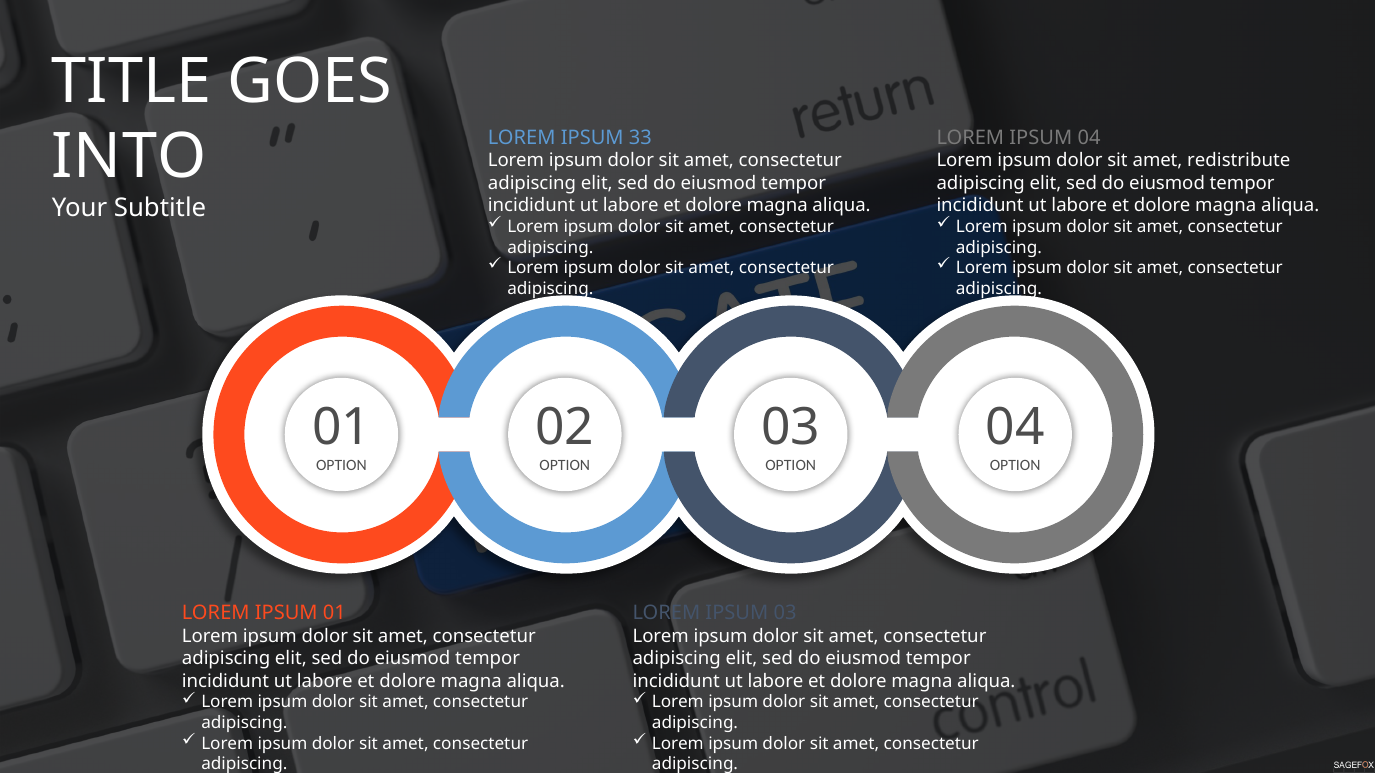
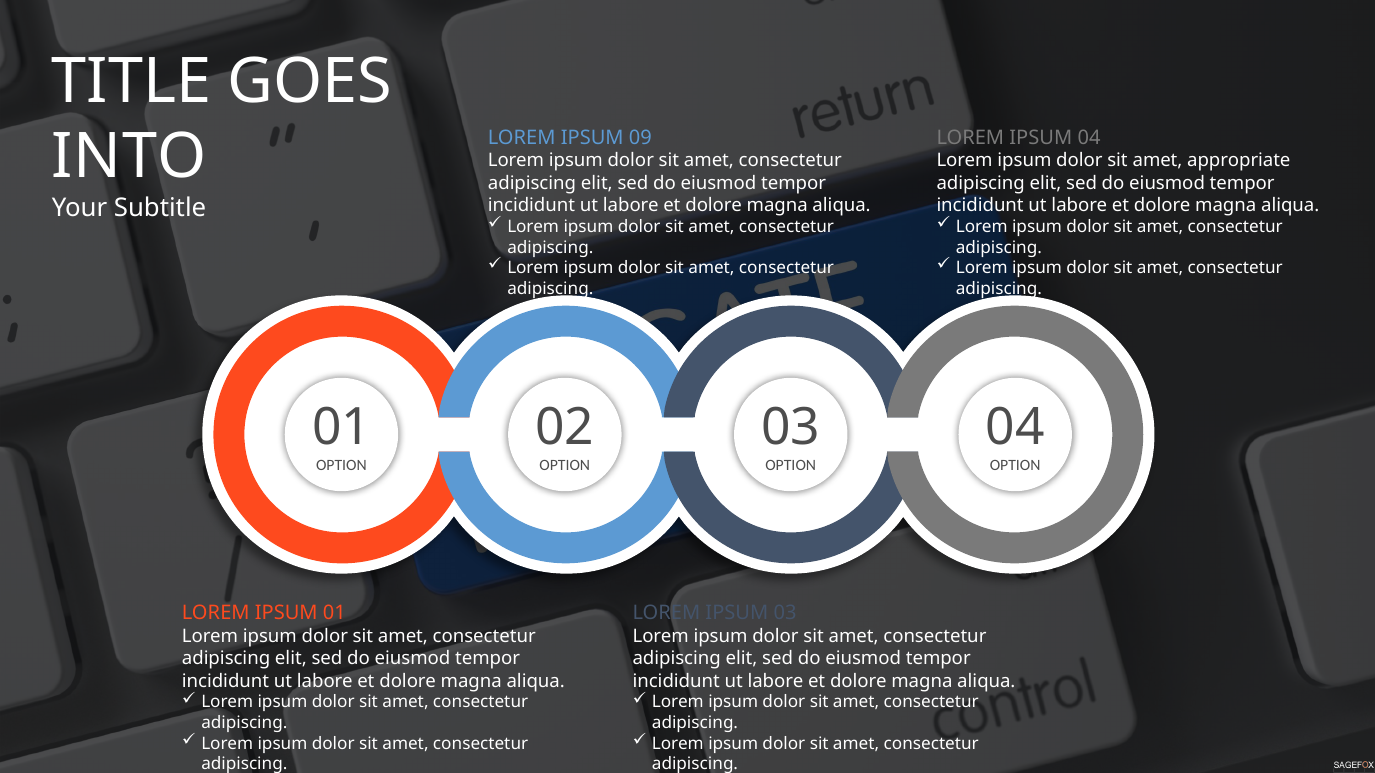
33: 33 -> 09 (640, 138)
redistribute: redistribute -> appropriate (1239, 161)
